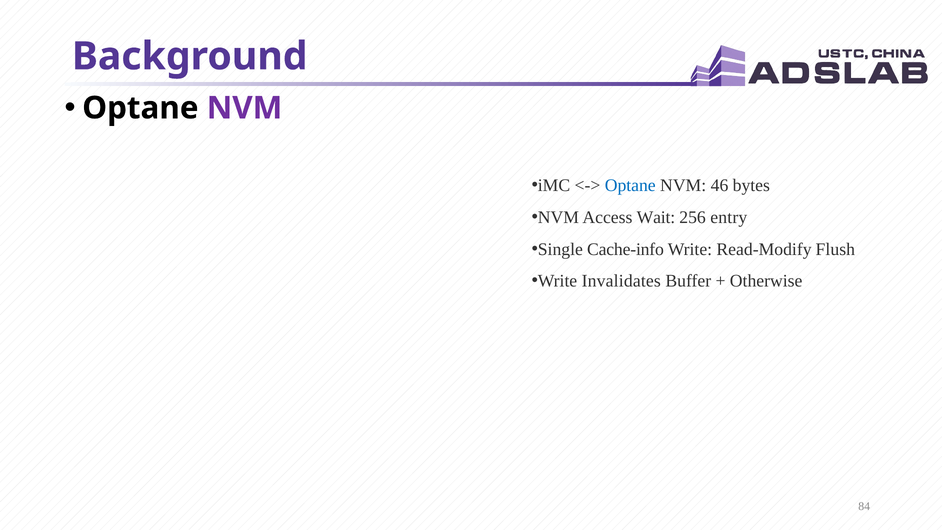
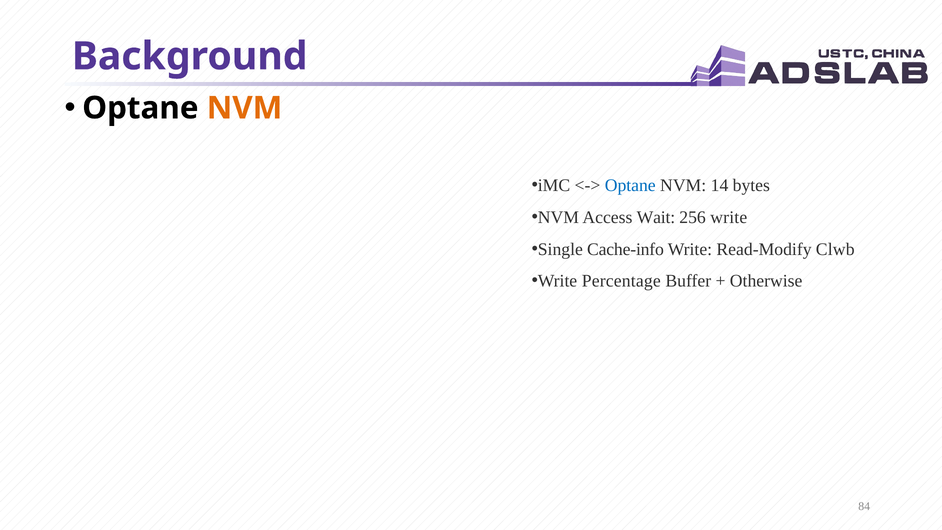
NVM colour: purple -> orange (244, 108)
46: 46 -> 14 (720, 186)
256 entry: entry -> write (729, 217)
Flush: Flush -> Clwb (835, 249)
Invalidates: Invalidates -> Percentage (621, 281)
